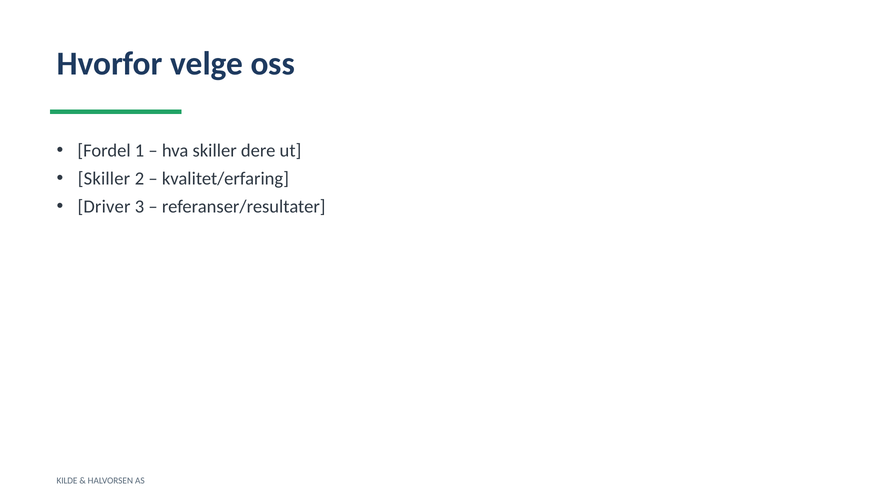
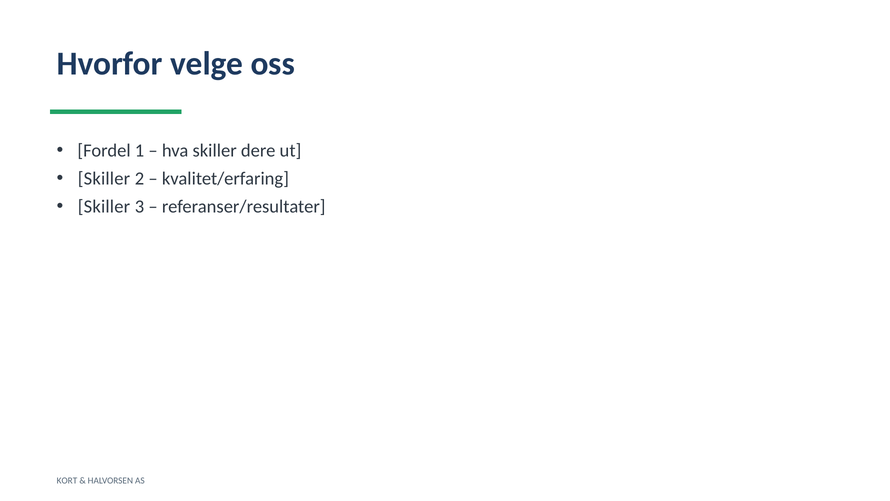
Driver: Driver -> Skiller (104, 206)
KILDE: KILDE -> KORT (67, 480)
